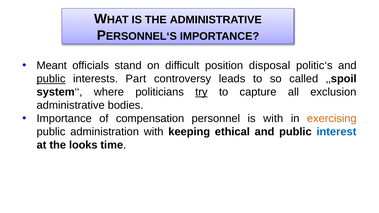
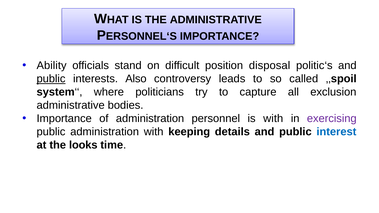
Meant: Meant -> Ability (52, 66)
Part: Part -> Also (136, 79)
try underline: present -> none (201, 92)
of compensation: compensation -> administration (150, 119)
exercising colour: orange -> purple (332, 119)
ethical: ethical -> details (232, 132)
